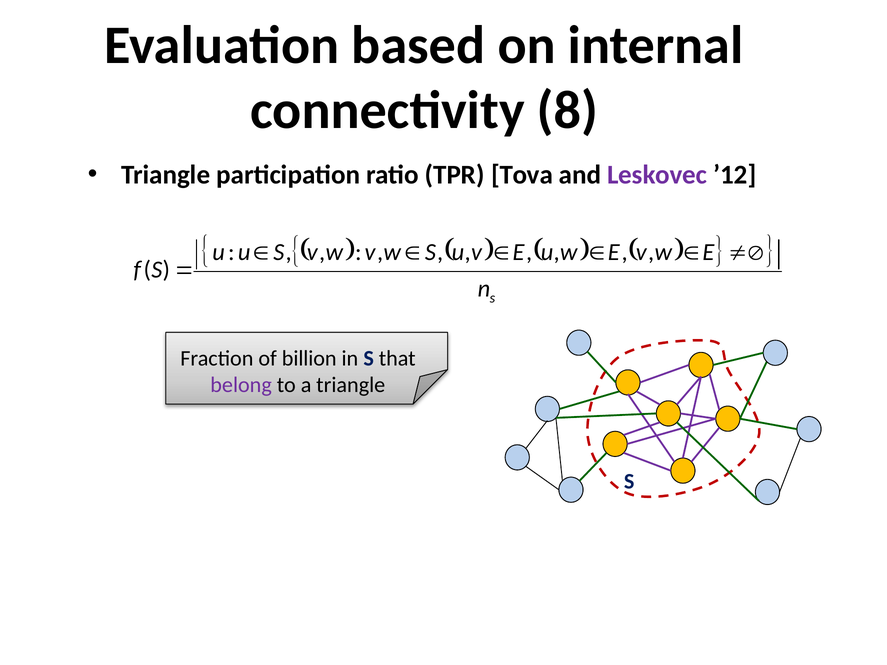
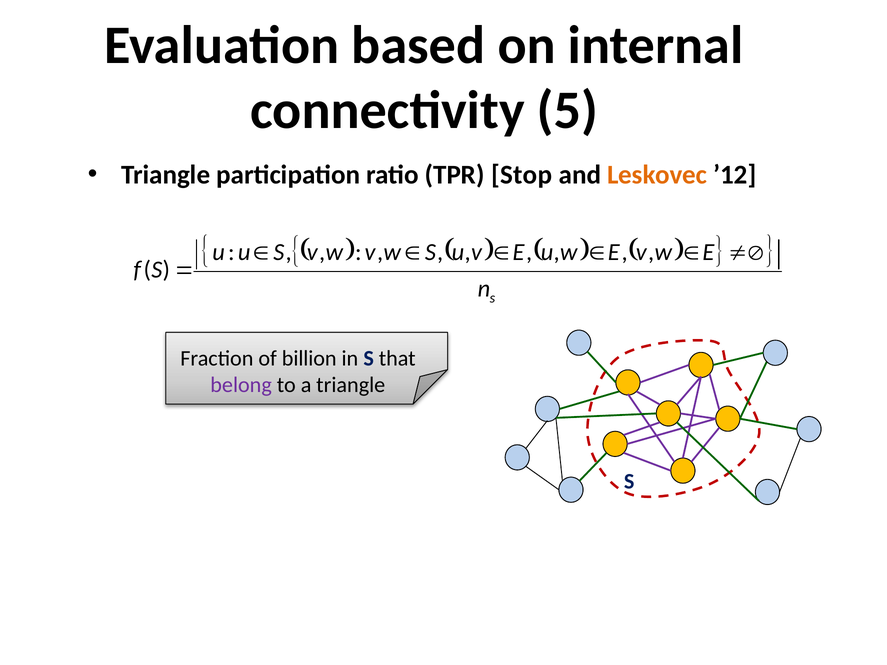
8: 8 -> 5 (567, 110)
Tova: Tova -> Stop (522, 175)
Leskovec colour: purple -> orange (657, 175)
